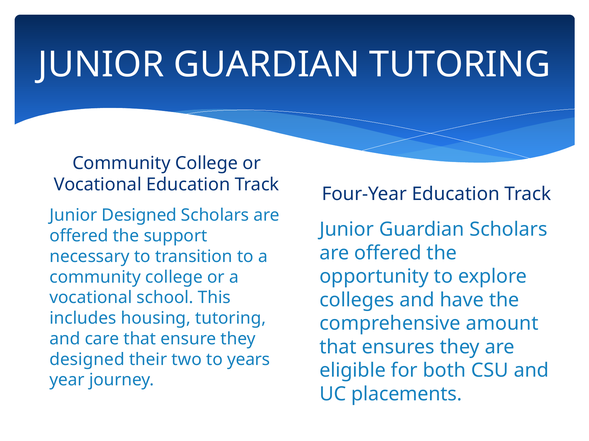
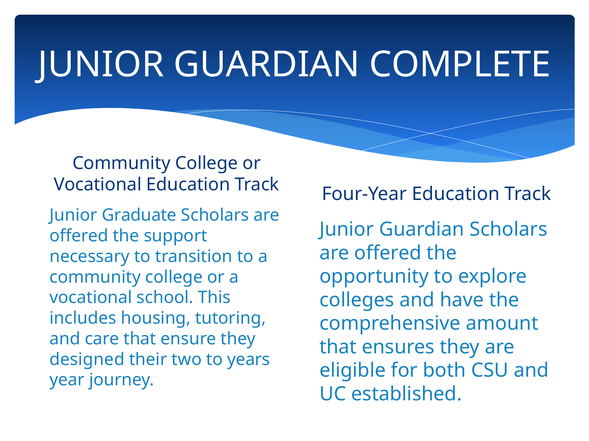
GUARDIAN TUTORING: TUTORING -> COMPLETE (460, 65)
Junior Designed: Designed -> Graduate (139, 216)
placements: placements -> established (407, 395)
